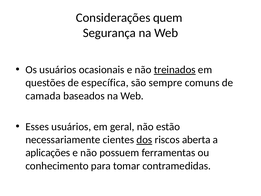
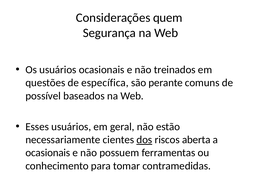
treinados underline: present -> none (175, 70)
sempre: sempre -> perante (166, 83)
camada: camada -> possível (43, 96)
aplicações: aplicações -> ocasionais (48, 153)
